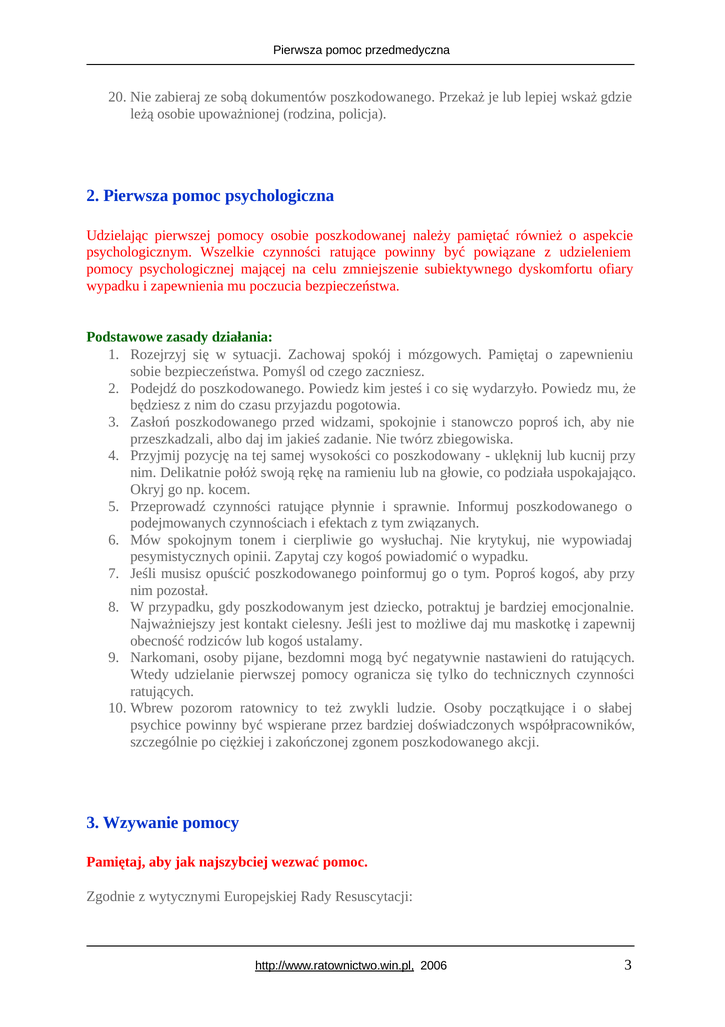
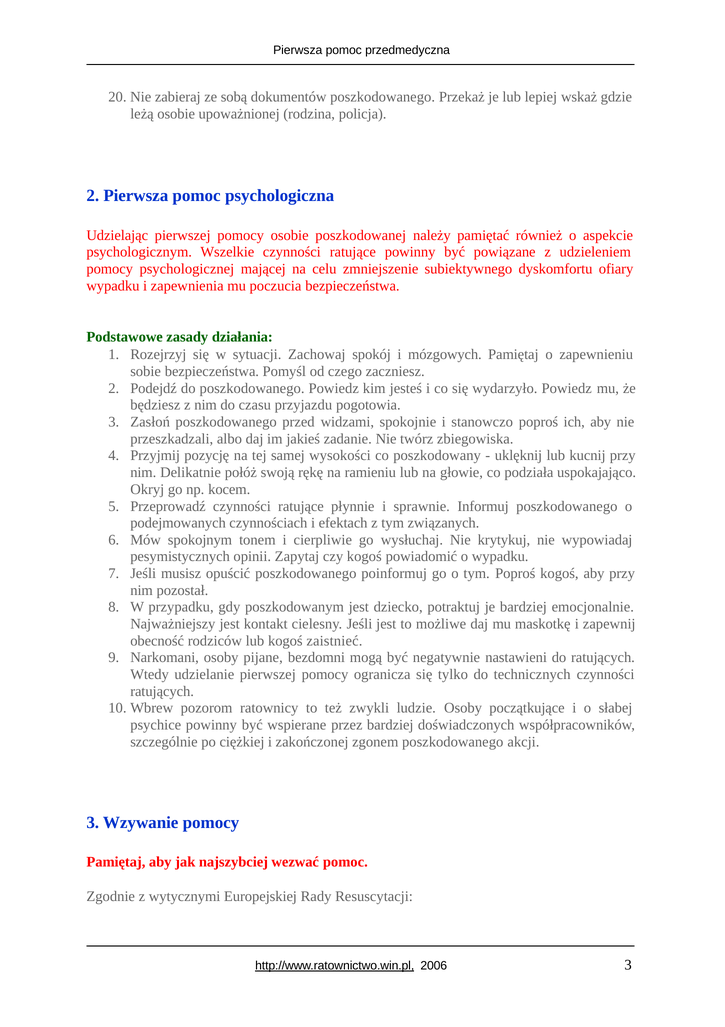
ustalamy: ustalamy -> zaistnieć (334, 640)
